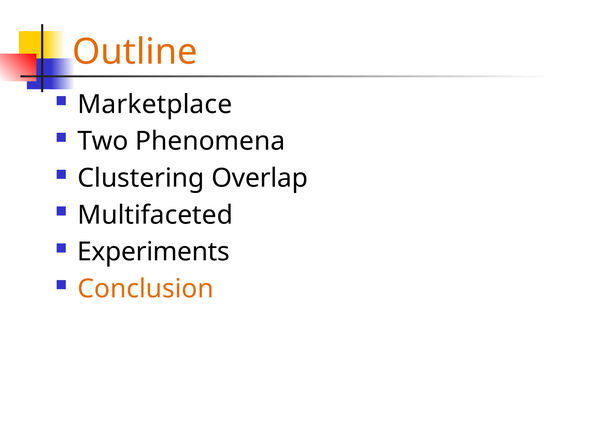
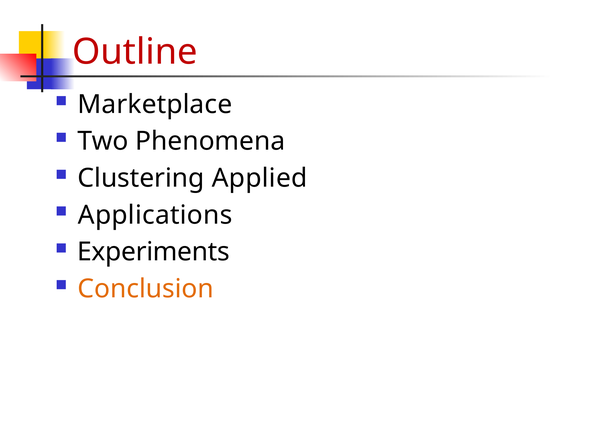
Outline colour: orange -> red (135, 52)
Overlap: Overlap -> Applied (260, 178)
Multifaceted: Multifaceted -> Applications (155, 215)
